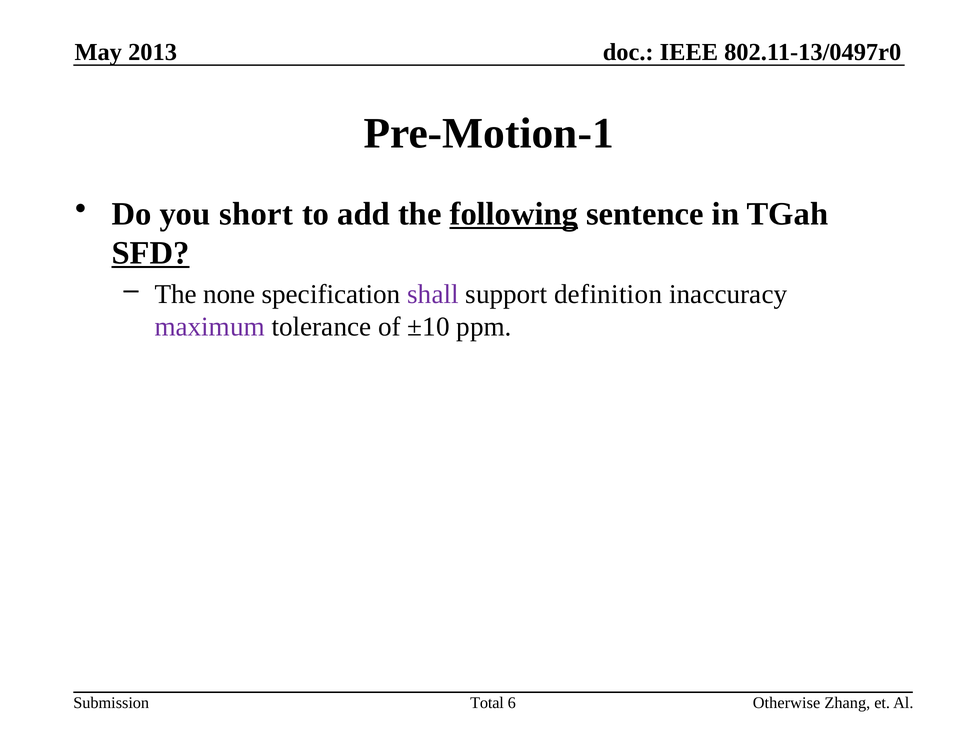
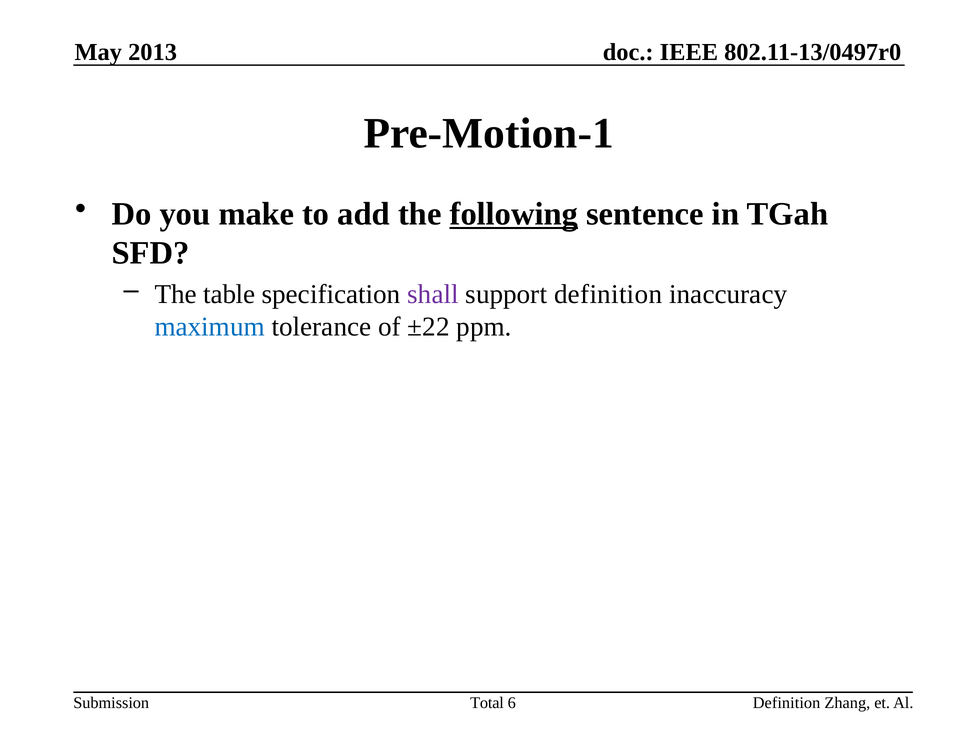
short: short -> make (256, 214)
SFD underline: present -> none (151, 253)
none: none -> table (229, 294)
maximum colour: purple -> blue (210, 327)
±10: ±10 -> ±22 (429, 327)
Otherwise: Otherwise -> Definition (787, 703)
